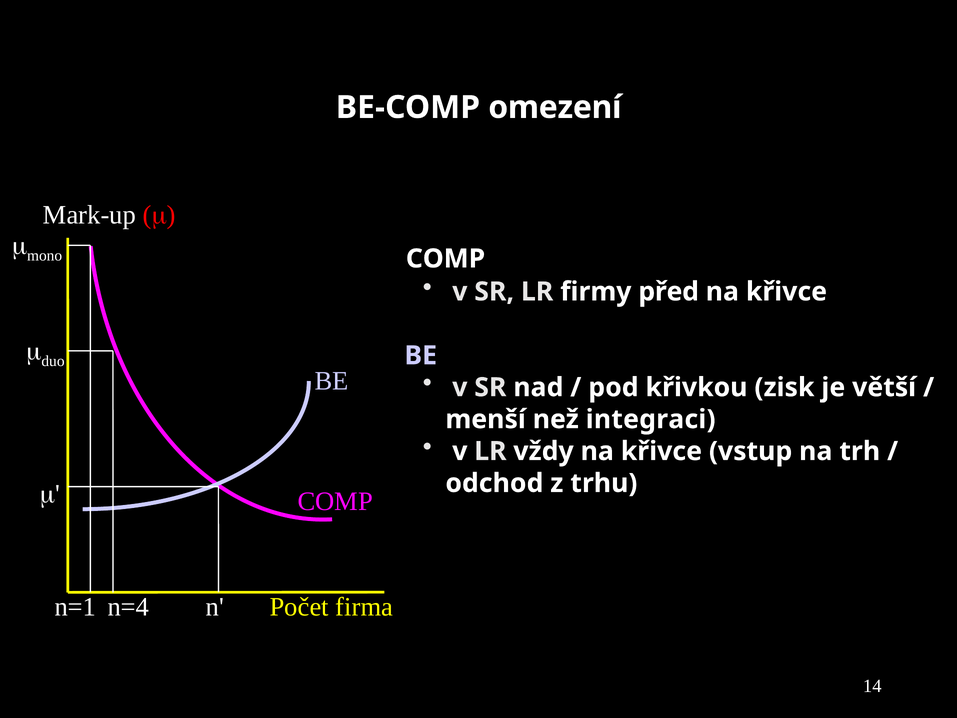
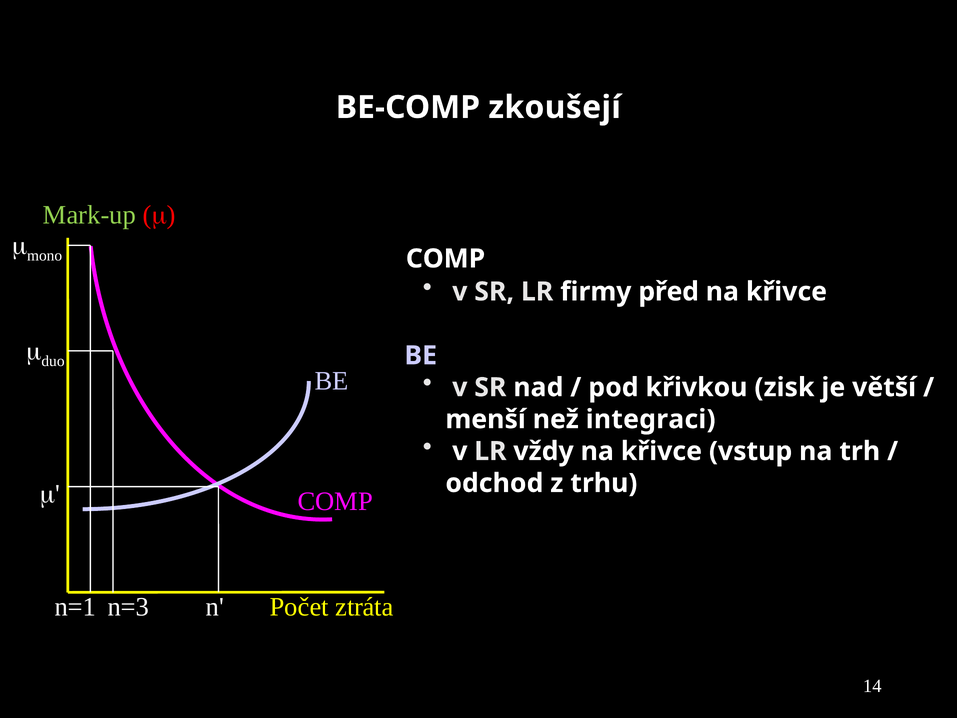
omezení: omezení -> zkoušejí (555, 107)
Mark-up colour: white -> light green (90, 215)
n=4: n=4 -> n=3 (128, 607)
firma: firma -> ztráta (364, 607)
